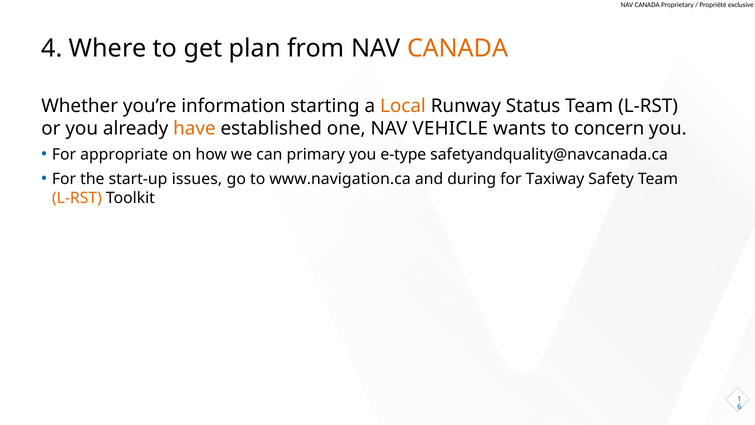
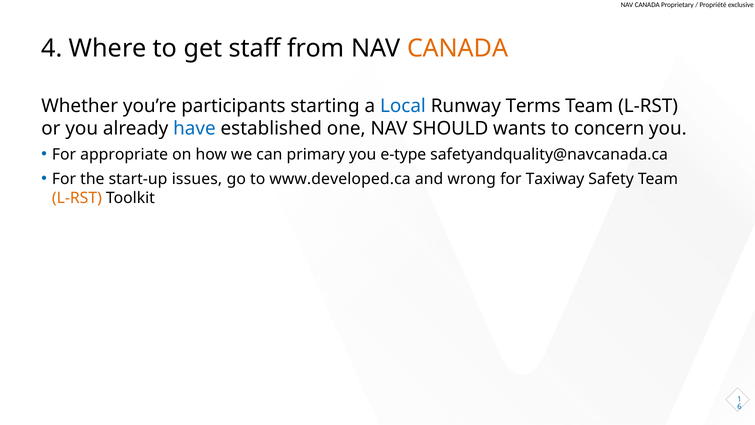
plan: plan -> staff (255, 49)
information: information -> participants (233, 106)
Local colour: orange -> blue (403, 106)
Status: Status -> Terms (533, 106)
have colour: orange -> blue (194, 128)
VEHICLE: VEHICLE -> SHOULD (450, 128)
www.navigation.ca: www.navigation.ca -> www.developed.ca (340, 179)
during: during -> wrong (472, 179)
